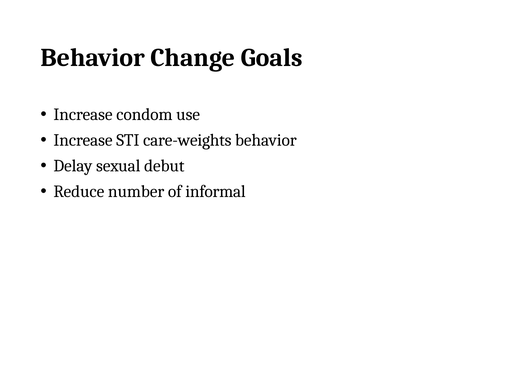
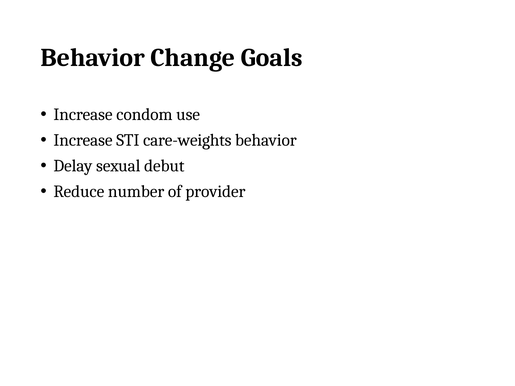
informal: informal -> provider (215, 192)
